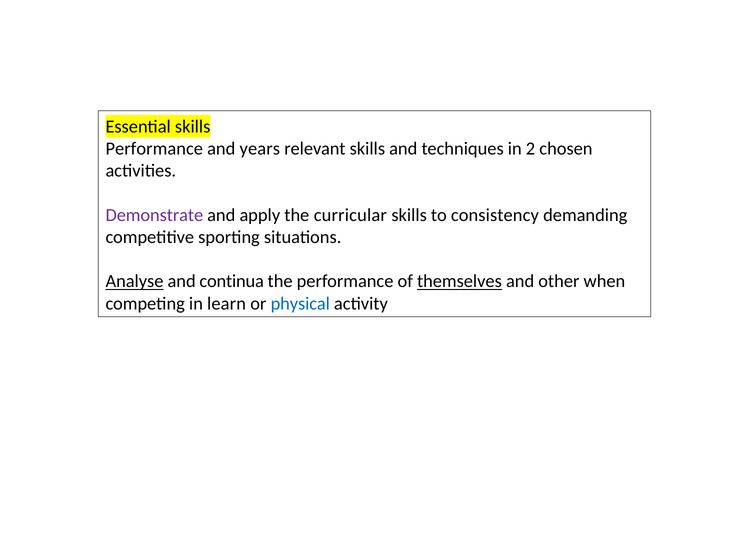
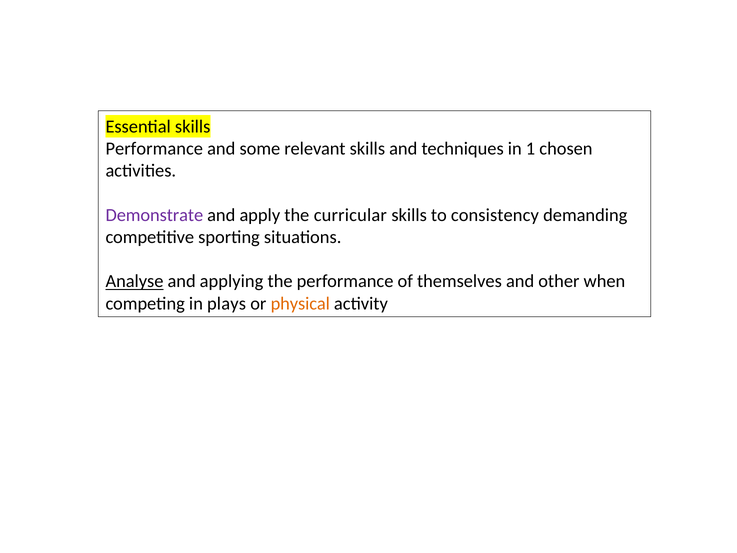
years: years -> some (260, 149)
2: 2 -> 1 (530, 149)
continua: continua -> applying (232, 281)
themselves underline: present -> none (459, 281)
learn: learn -> plays (226, 303)
physical colour: blue -> orange (300, 303)
